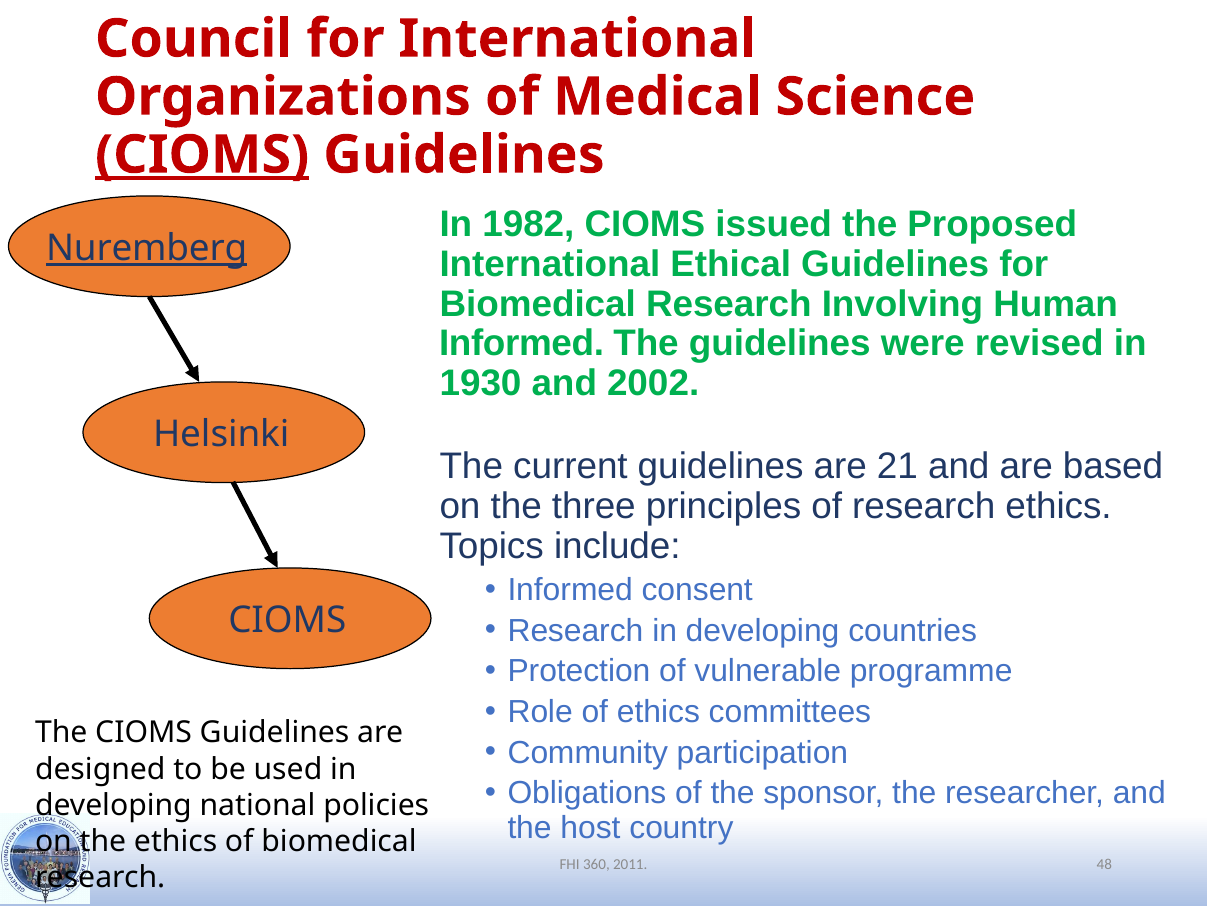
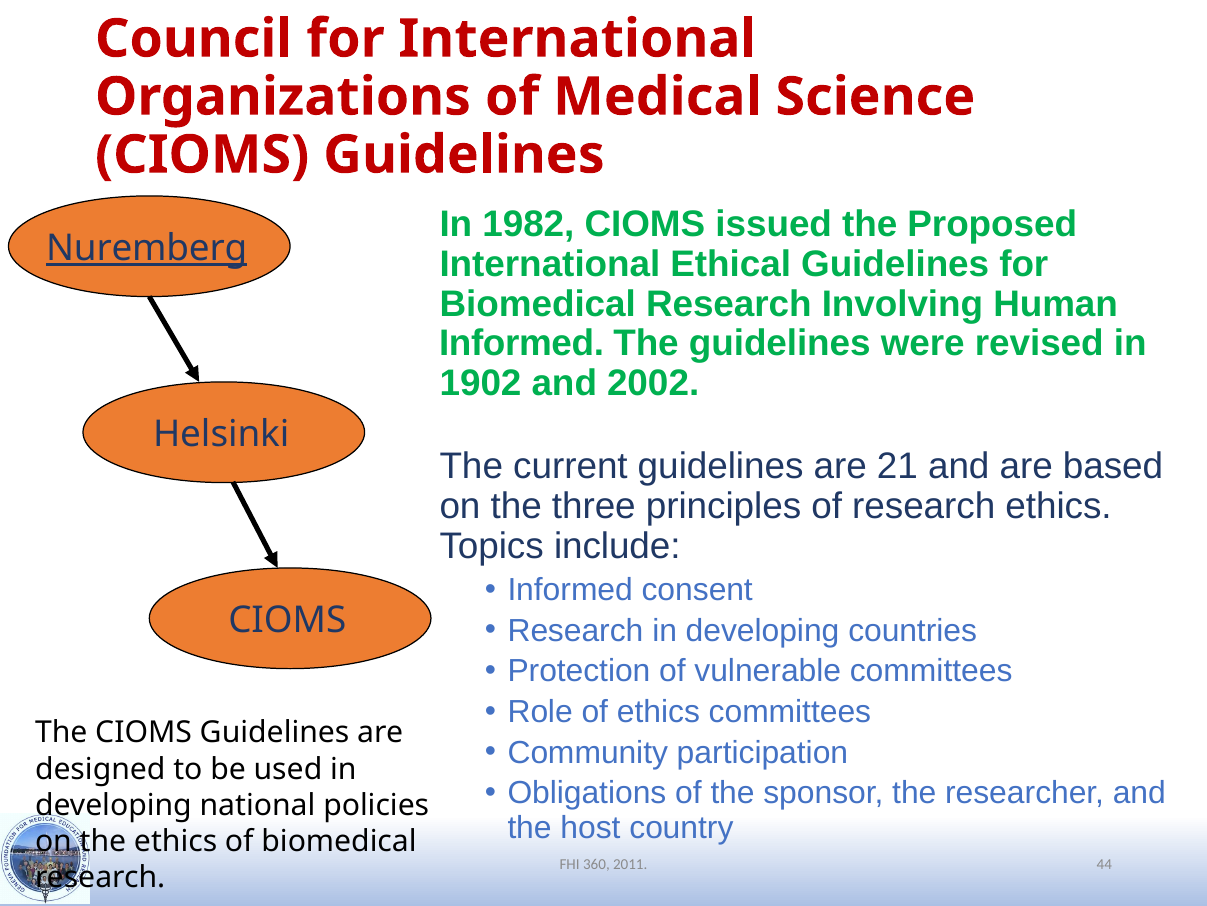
CIOMS underline: present -> none (202, 155)
1930: 1930 -> 1902 (481, 383)
vulnerable programme: programme -> committees (931, 671)
48: 48 -> 44 (1104, 864)
